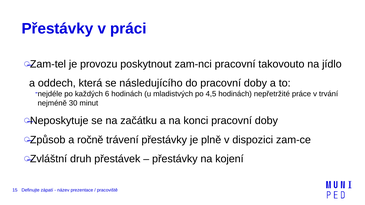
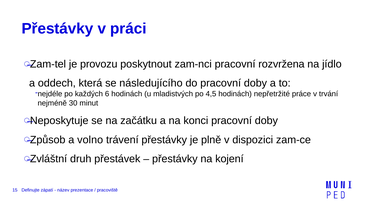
takovouto: takovouto -> rozvržena (281, 64)
ročně: ročně -> volno (90, 140)
